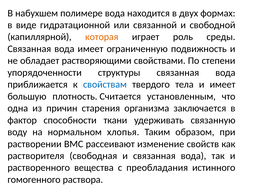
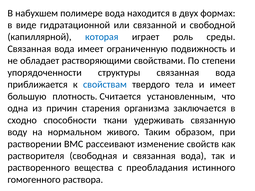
которая colour: orange -> blue (102, 37)
фактор: фактор -> сходно (22, 120)
хлопья: хлопья -> живого (123, 132)
